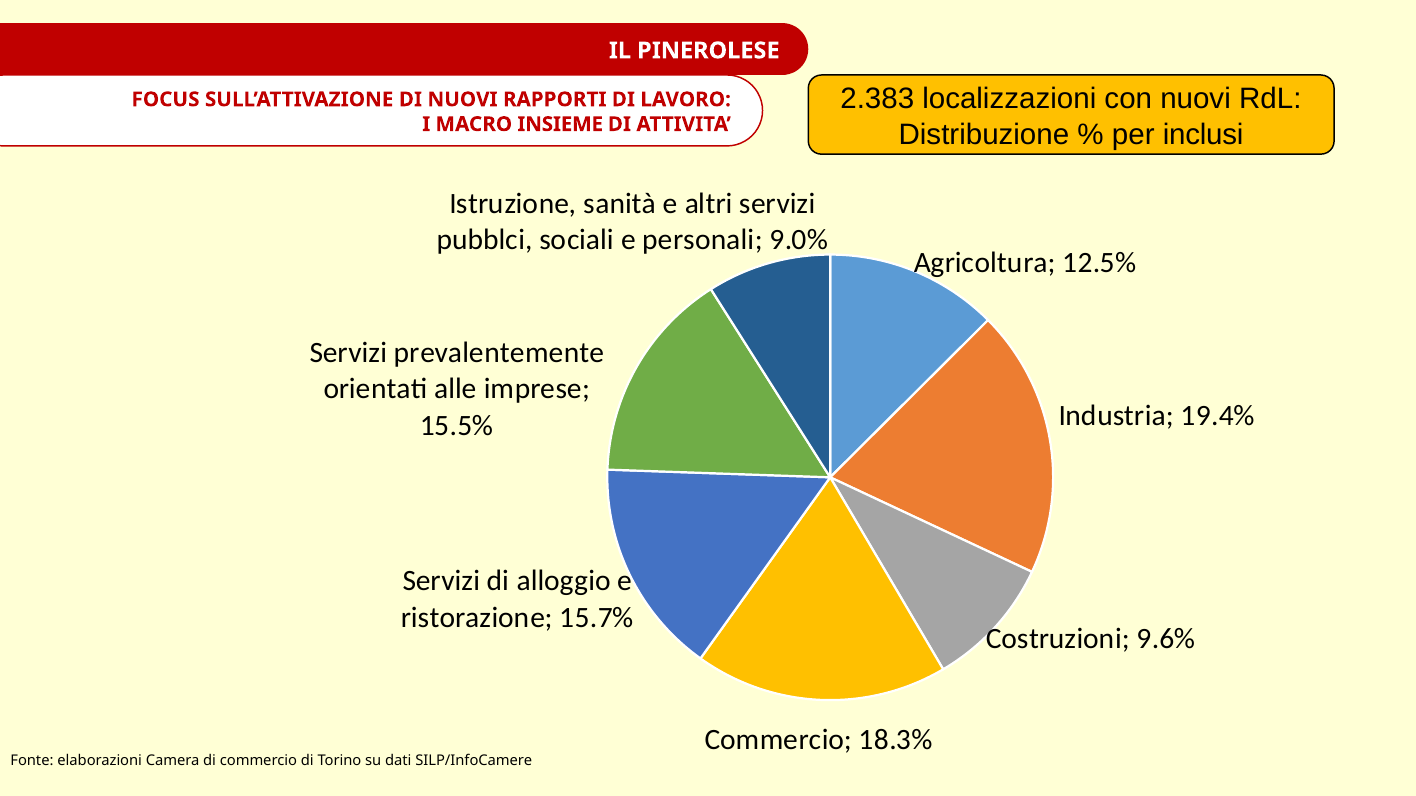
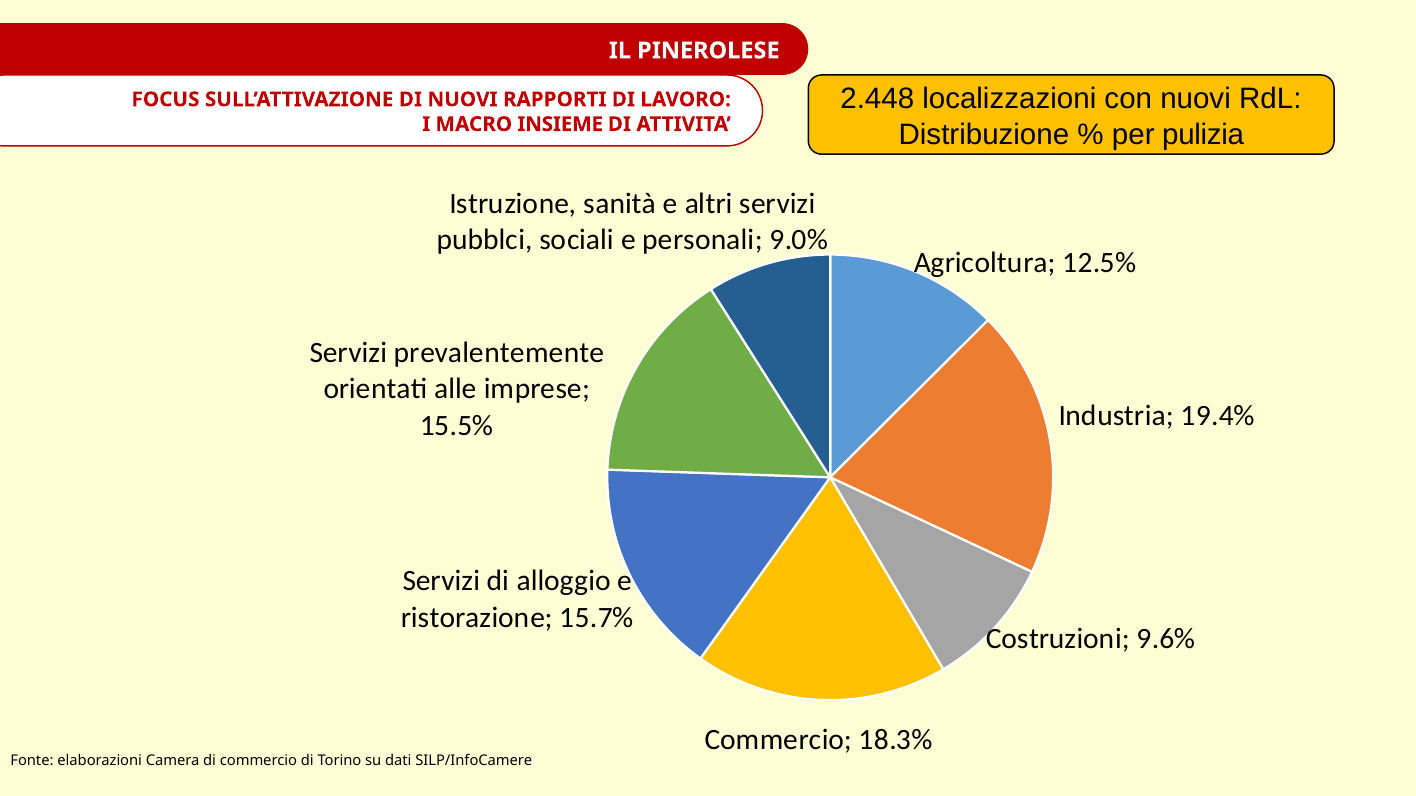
2.383: 2.383 -> 2.448 (877, 99)
inclusi: inclusi -> pulizia (1203, 134)
